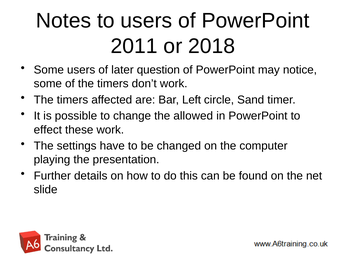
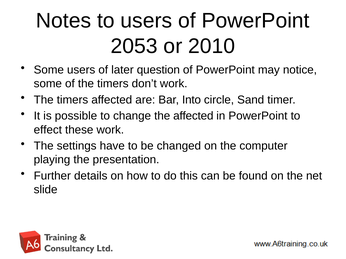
2011: 2011 -> 2053 (134, 46)
2018: 2018 -> 2010 (212, 46)
Left: Left -> Into (192, 100)
the allowed: allowed -> affected (193, 116)
